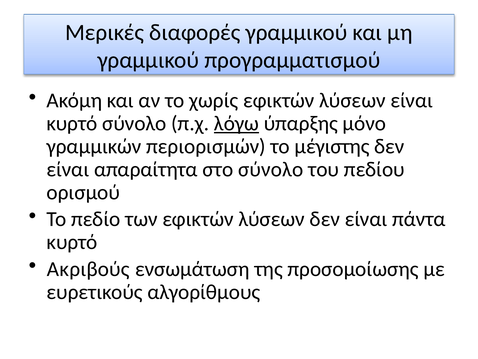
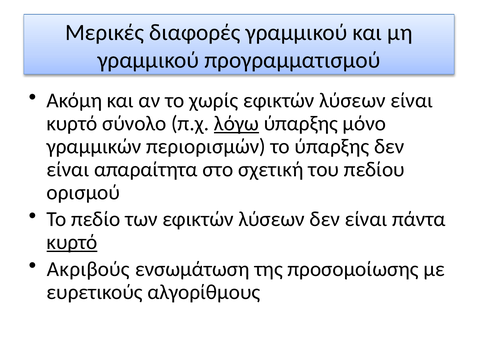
το μέγιστης: μέγιστης -> ύπαρξης (332, 146)
στο σύνολο: σύνολο -> σχετική (271, 169)
κυρτό underline: none -> present (72, 242)
